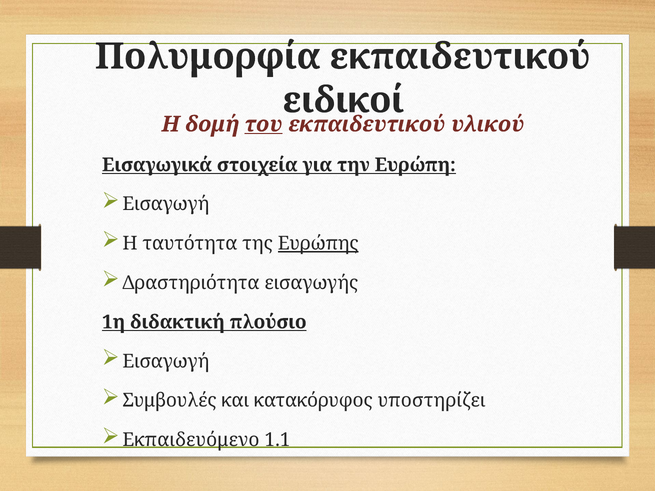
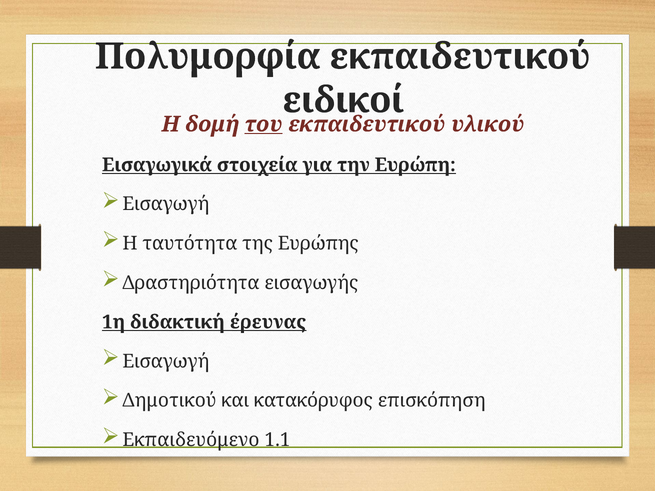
Ευρώπης underline: present -> none (318, 244)
πλούσιο: πλούσιο -> έρευνας (268, 322)
Συμβουλές: Συμβουλές -> Δημοτικού (169, 401)
υποστηρίζει: υποστηρίζει -> επισκόπηση (432, 401)
